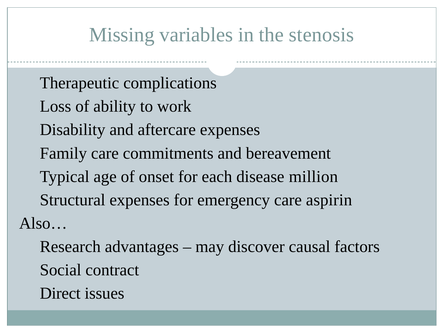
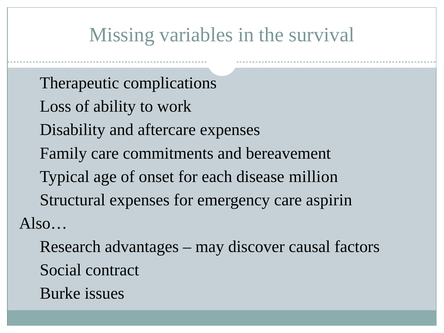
stenosis: stenosis -> survival (322, 35)
Direct: Direct -> Burke (60, 293)
